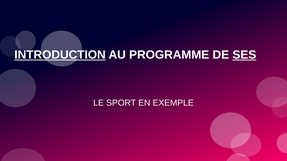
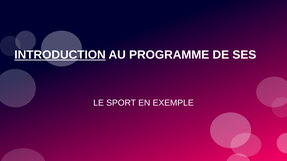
SES underline: present -> none (244, 55)
